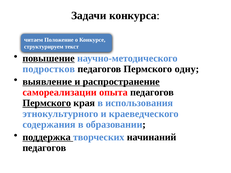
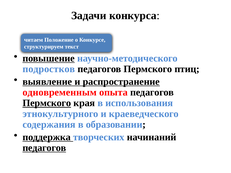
одну: одну -> птиц (187, 69)
самореализации: самореализации -> одновременным (60, 92)
педагогов underline: none -> present (44, 148)
